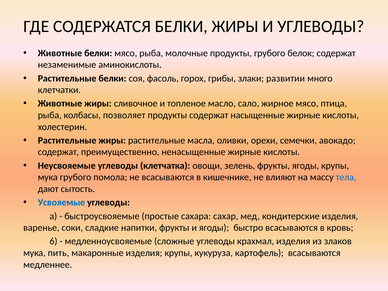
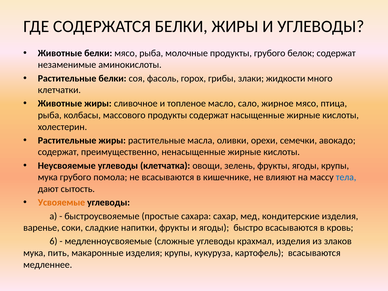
развитии: развитии -> жидкости (286, 78)
позволяет: позволяет -> массового (124, 115)
Усвояемые colour: blue -> orange (61, 202)
